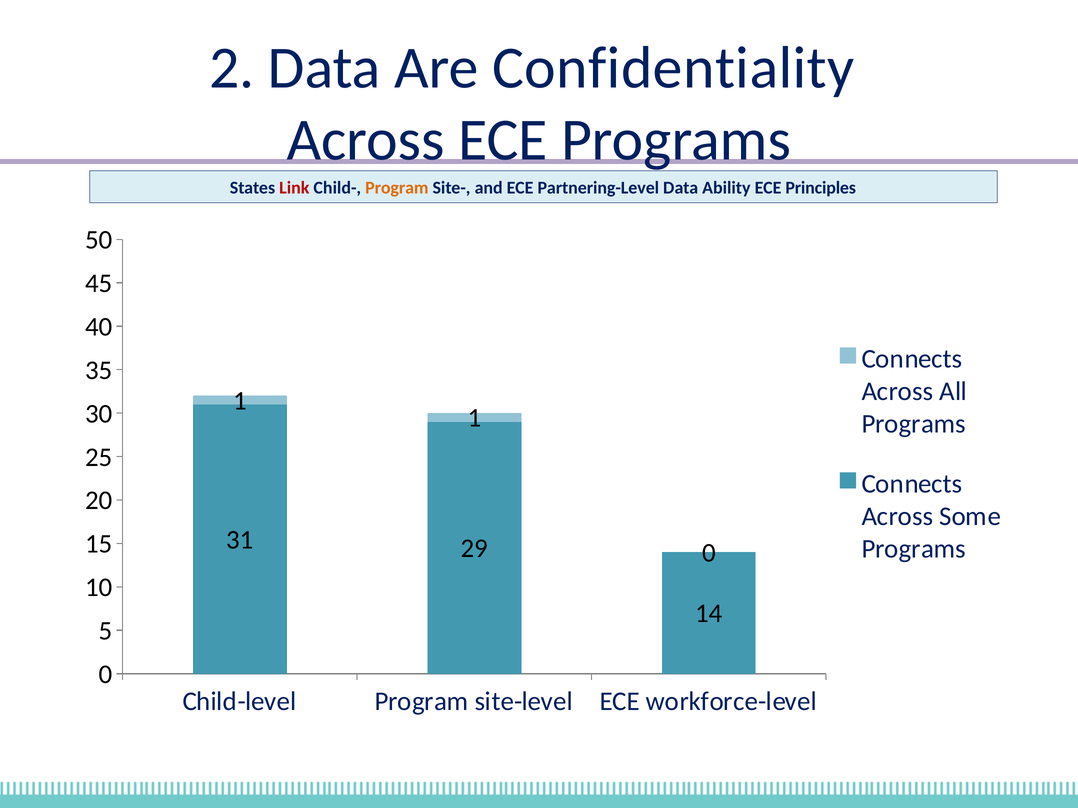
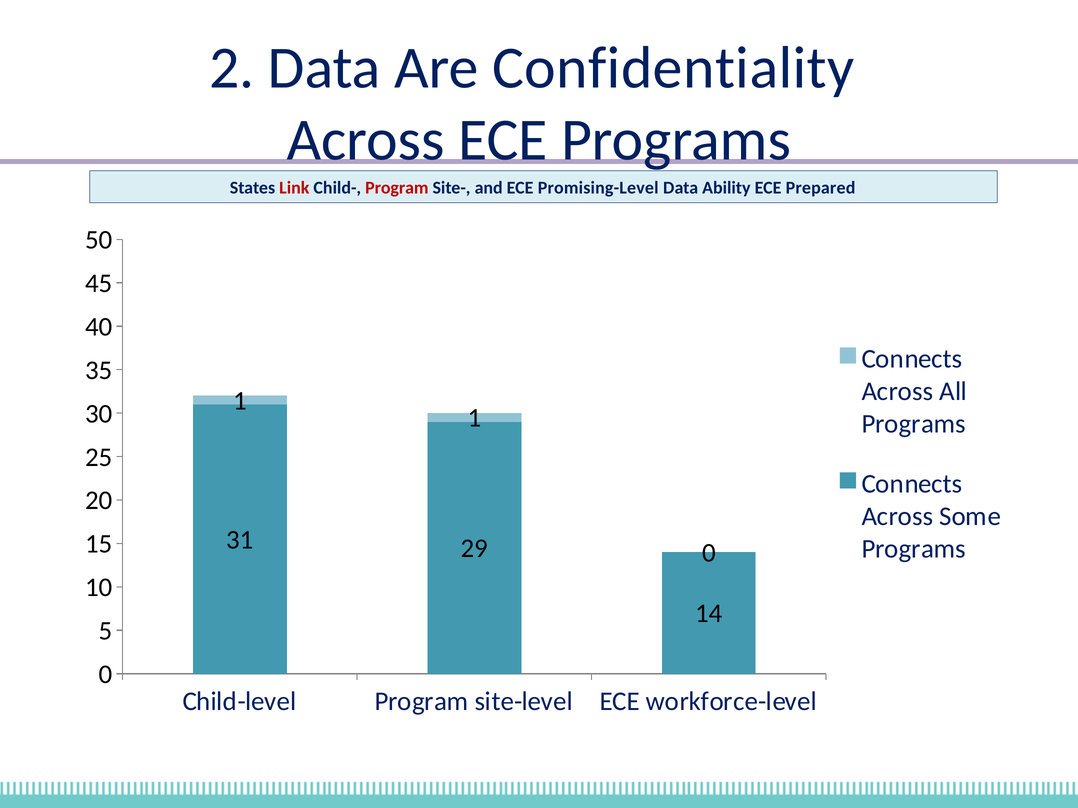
Program colour: orange -> red (397, 188)
Partnering-Level: Partnering-Level -> Promising-Level (598, 188)
Principles: Principles -> Prepared (821, 188)
